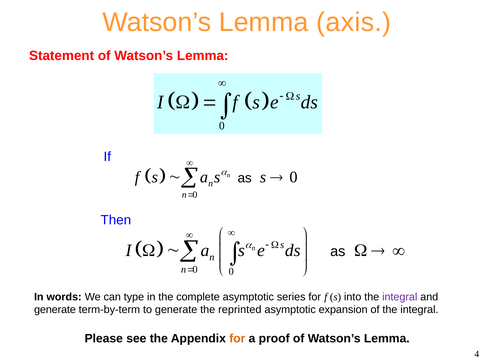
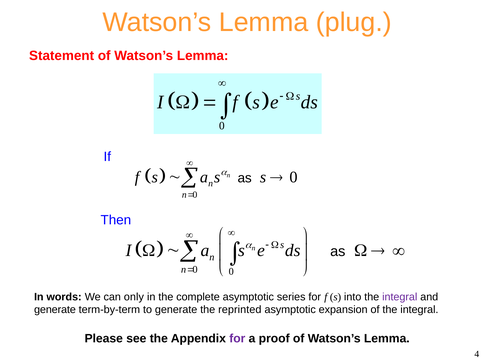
axis: axis -> plug (354, 22)
type: type -> only (134, 297)
for colour: orange -> purple (237, 338)
